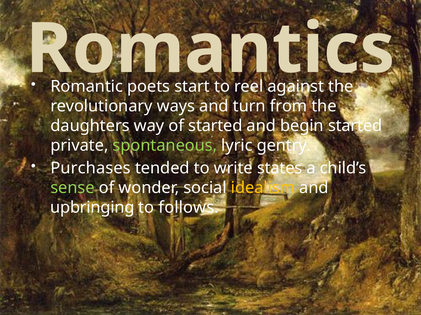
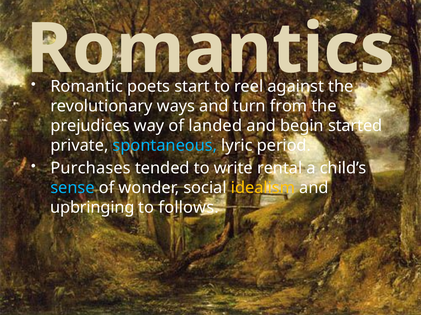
daughters: daughters -> prejudices (90, 126)
of started: started -> landed (215, 126)
spontaneous colour: light green -> light blue (165, 146)
gentry: gentry -> period (284, 146)
states: states -> rental (280, 169)
sense colour: light green -> light blue (73, 188)
